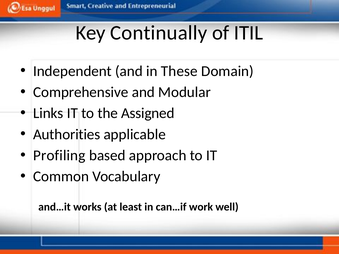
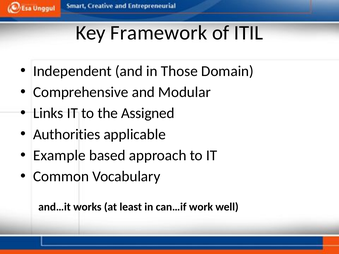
Continually: Continually -> Framework (159, 33)
These: These -> Those (179, 71)
Profiling: Profiling -> Example (59, 156)
